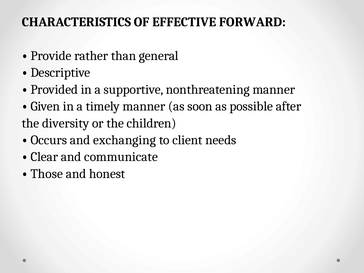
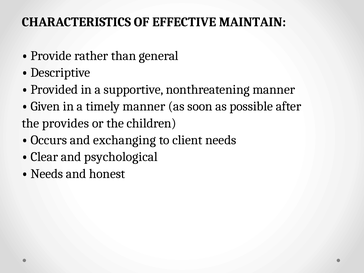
FORWARD: FORWARD -> MAINTAIN (253, 22)
diversity: diversity -> provides (66, 123)
communicate: communicate -> psychological (121, 157)
Those: Those -> Needs (47, 174)
